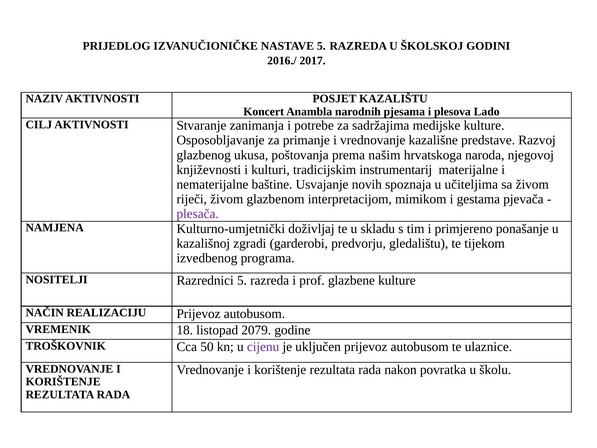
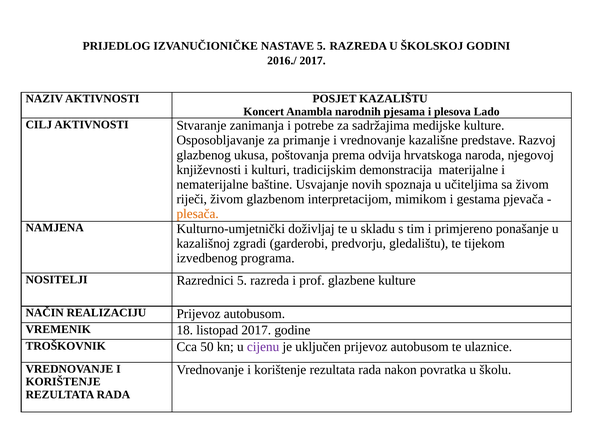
našim: našim -> odvija (385, 155)
instrumentarij: instrumentarij -> demonstracija (396, 170)
plesača colour: purple -> orange (198, 214)
listopad 2079: 2079 -> 2017 (256, 330)
